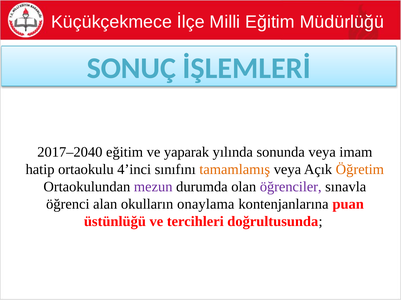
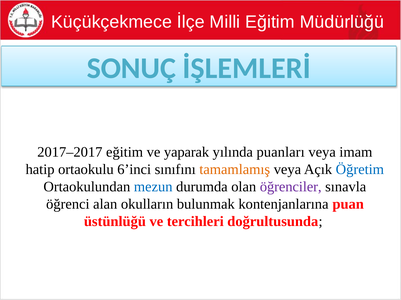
2017–2040: 2017–2040 -> 2017–2017 (70, 153)
sonunda: sonunda -> puanları (281, 153)
4’inci: 4’inci -> 6’inci (134, 170)
Öğretim colour: orange -> blue (360, 170)
mezun colour: purple -> blue (153, 187)
onaylama: onaylama -> bulunmak (206, 205)
